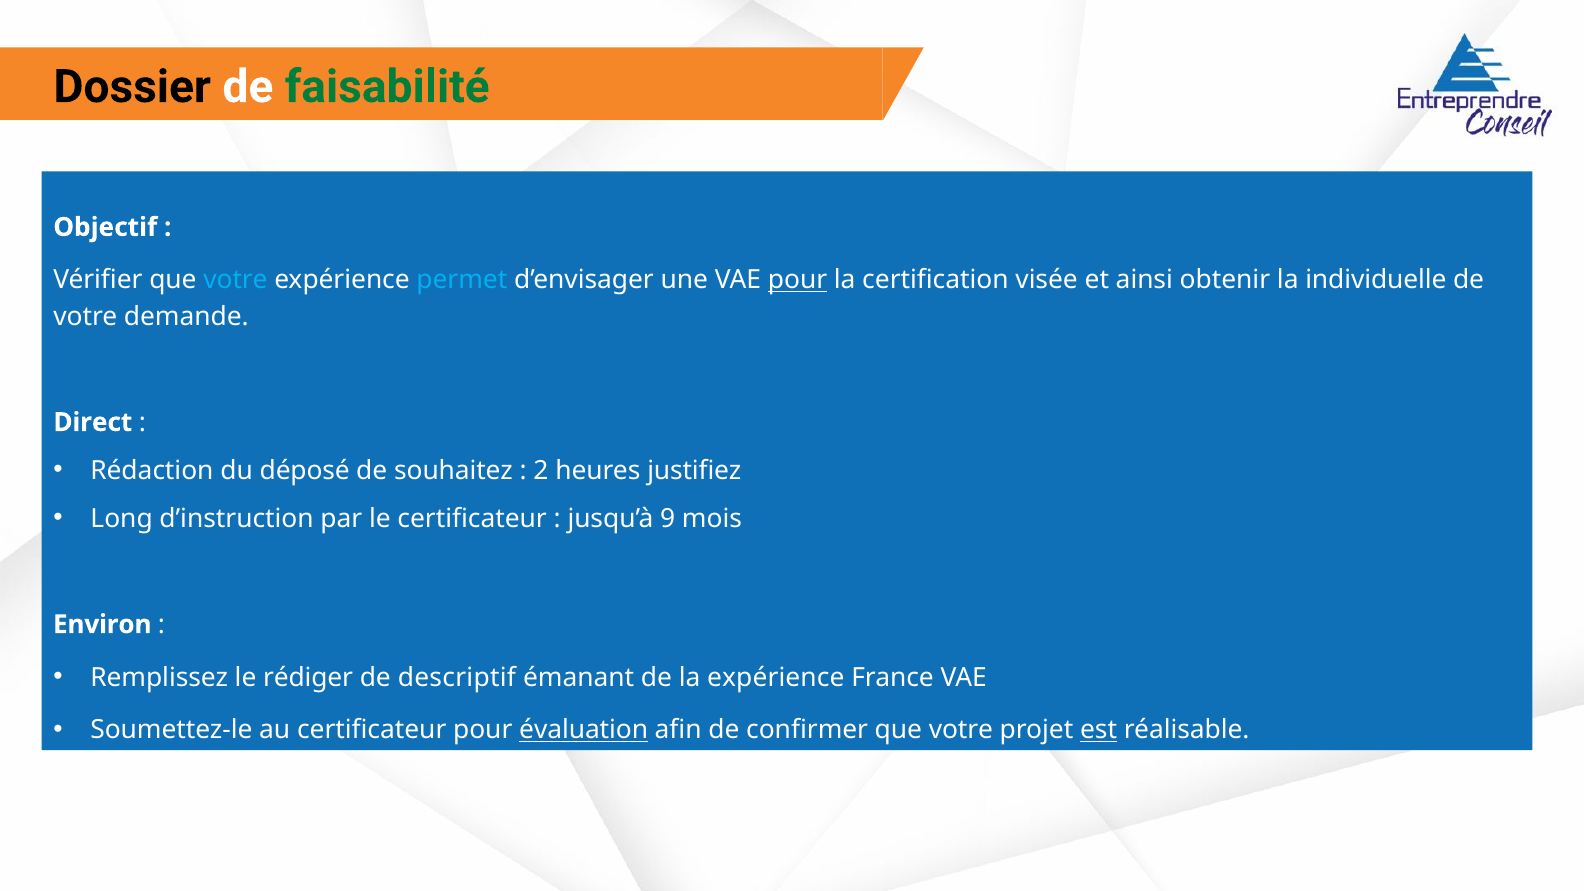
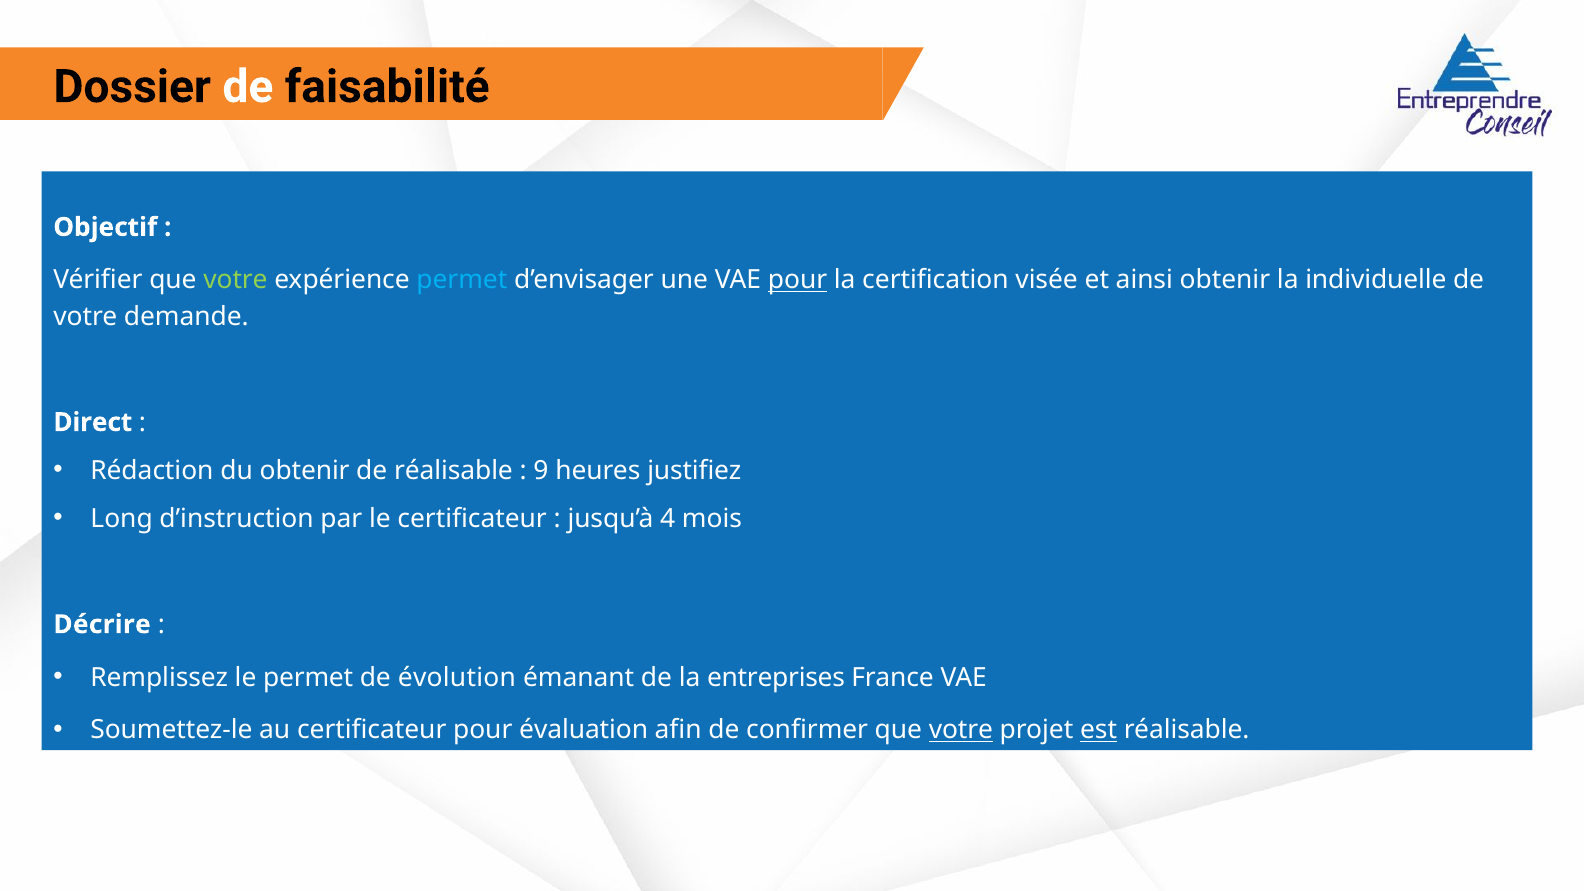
faisabilité colour: green -> black (387, 87)
votre colour: light blue -> light green (235, 280)
du déposé: déposé -> obtenir (305, 471)
de souhaitez: souhaitez -> réalisable (453, 471)
2: 2 -> 9 (541, 471)
9: 9 -> 4 (668, 519)
Environ: Environ -> Décrire (102, 624)
le rédiger: rédiger -> permet (308, 677)
descriptif: descriptif -> évolution (457, 677)
la expérience: expérience -> entreprises (776, 677)
évaluation underline: present -> none (584, 730)
votre underline: none -> present (961, 730)
